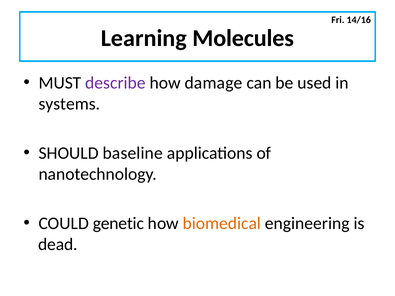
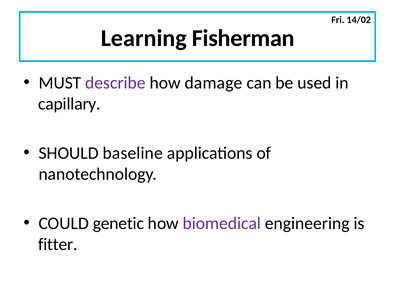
14/16: 14/16 -> 14/02 (359, 20)
Molecules: Molecules -> Fisherman (243, 38)
systems: systems -> capillary (69, 104)
biomedical colour: orange -> purple (222, 223)
dead: dead -> fitter (58, 245)
